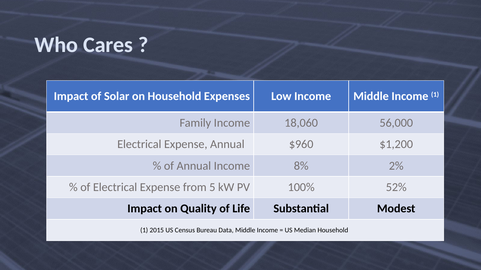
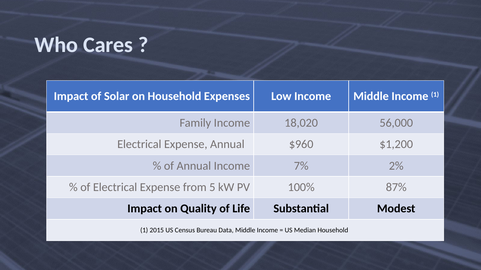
18,060: 18,060 -> 18,020 (301, 123)
8%: 8% -> 7% (301, 166)
52%: 52% -> 87% (396, 188)
